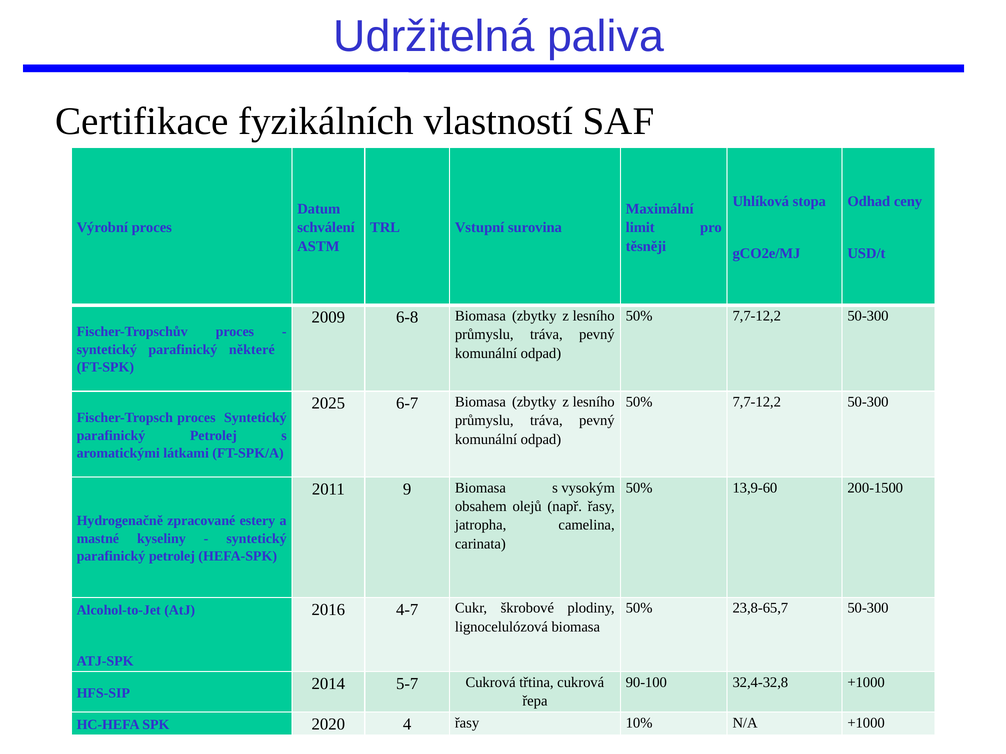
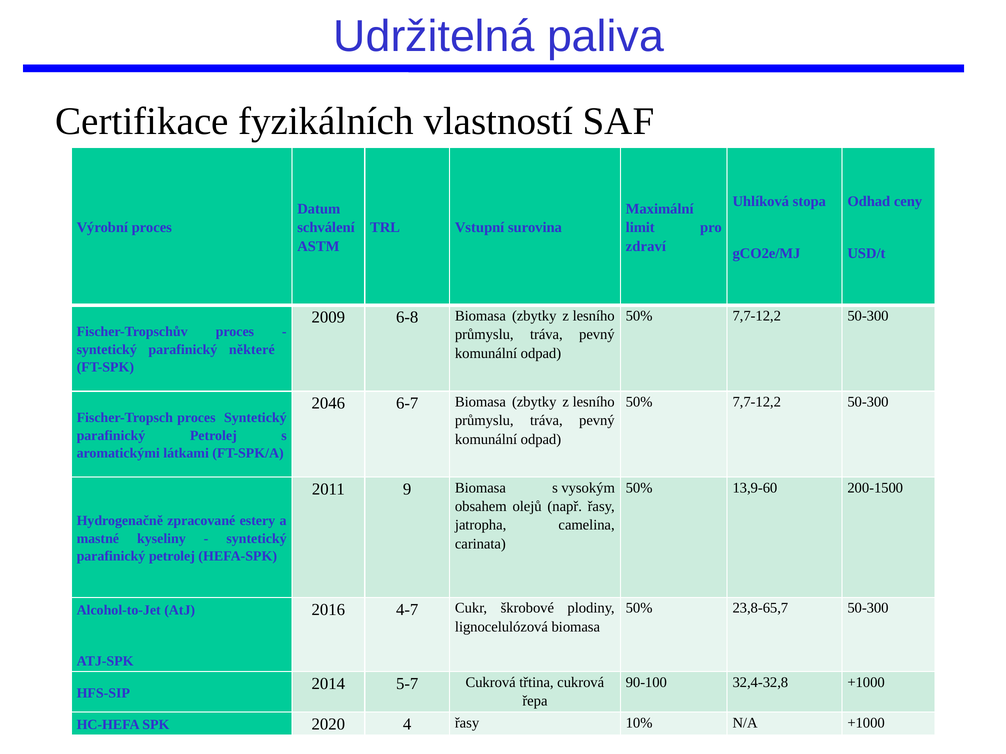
těsněji: těsněji -> zdraví (646, 246)
2025: 2025 -> 2046 (328, 404)
